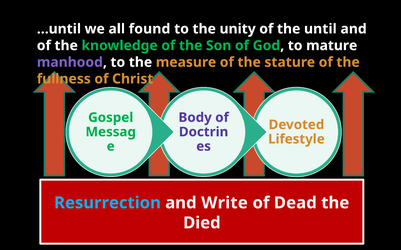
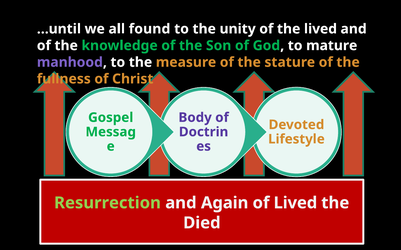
the until: until -> lived (321, 29)
Resurrection colour: light blue -> light green (107, 203)
Write: Write -> Again (225, 203)
of Dead: Dead -> Lived (295, 203)
